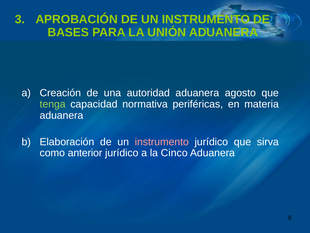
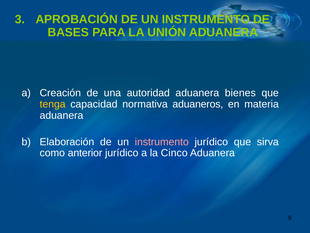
agosto: agosto -> bienes (240, 93)
tenga colour: light green -> yellow (53, 104)
periféricas: periféricas -> aduaneros (198, 104)
